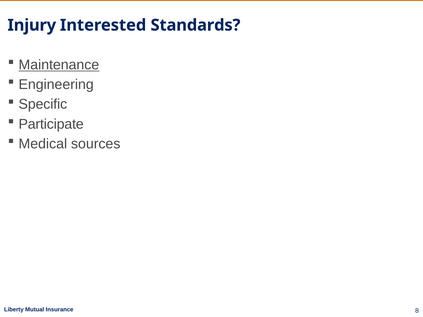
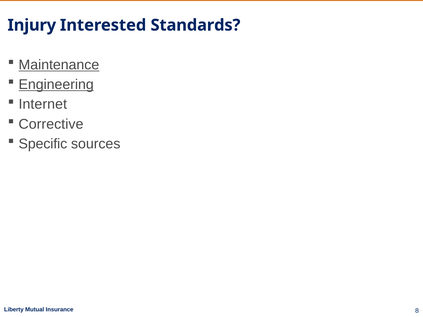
Engineering underline: none -> present (56, 85)
Specific: Specific -> Internet (43, 104)
Participate: Participate -> Corrective (51, 124)
Medical: Medical -> Specific (43, 144)
